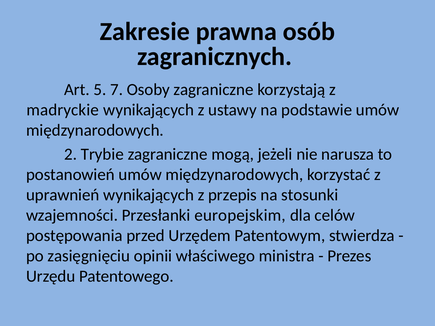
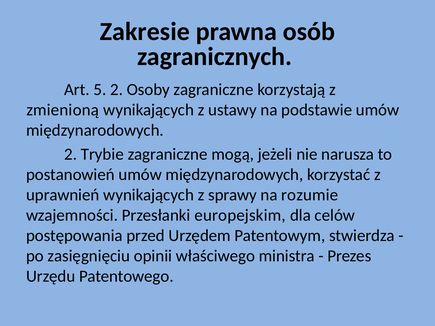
5 7: 7 -> 2 (117, 90)
madryckie: madryckie -> zmienioną (63, 110)
przepis: przepis -> sprawy (233, 195)
stosunki: stosunki -> rozumie (310, 195)
